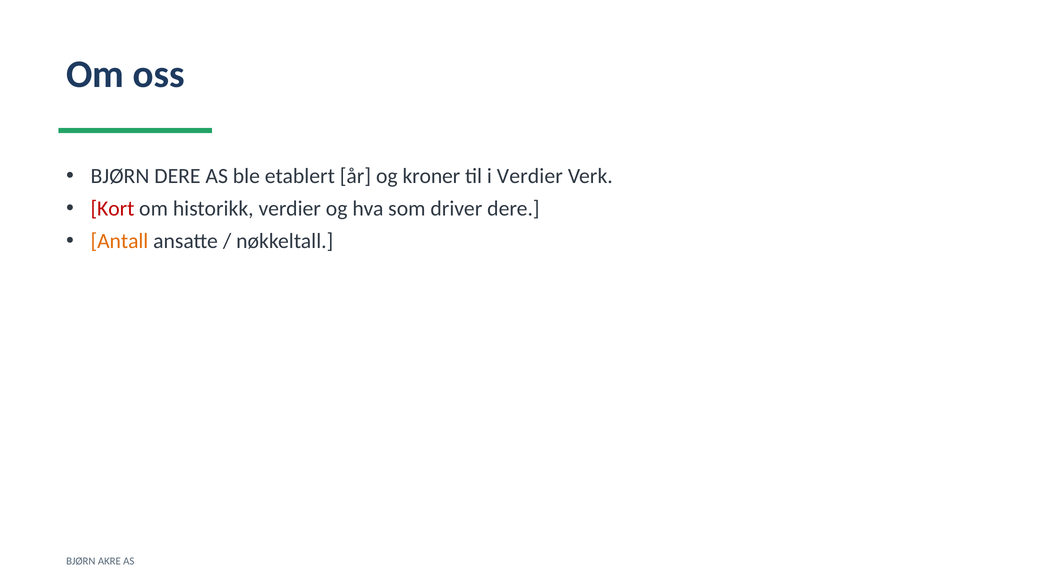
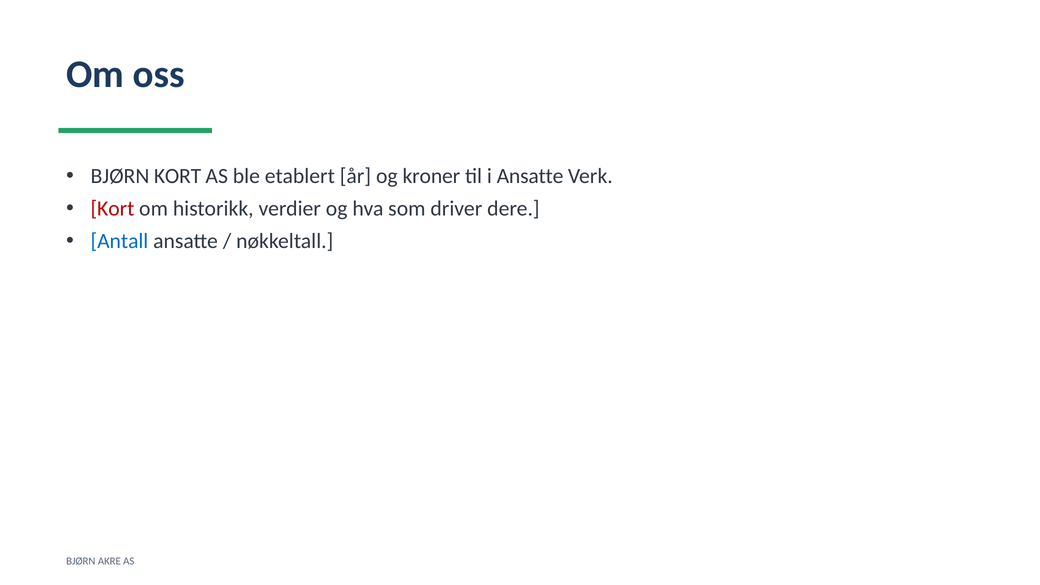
BJØRN DERE: DERE -> KORT (178, 176)
i Verdier: Verdier -> Ansatte (530, 176)
Antall colour: orange -> blue (119, 241)
